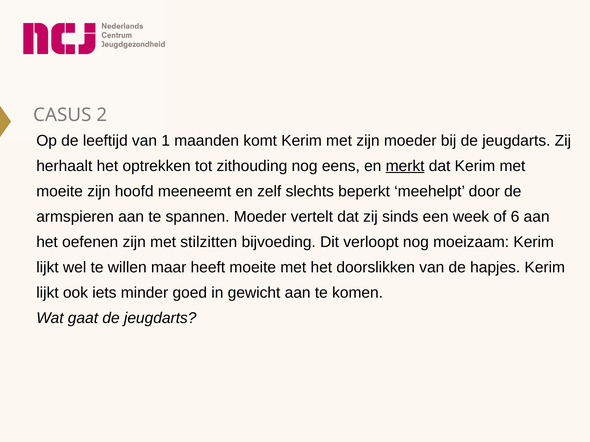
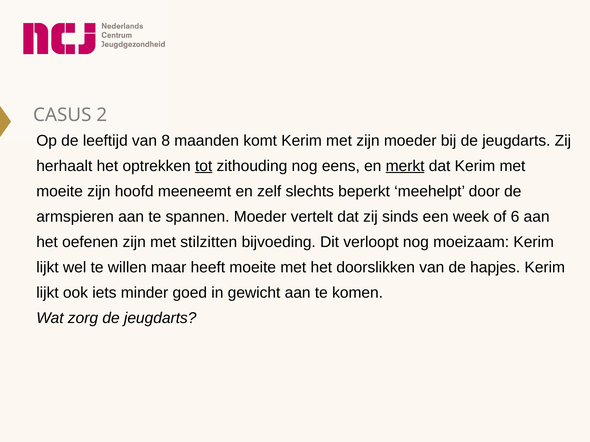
1: 1 -> 8 (166, 141)
tot underline: none -> present (204, 166)
gaat: gaat -> zorg (83, 318)
